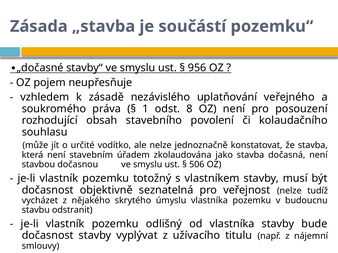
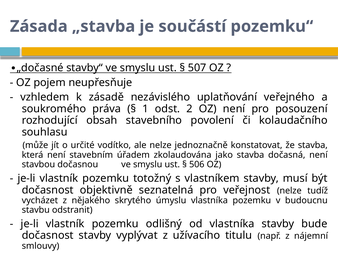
956: 956 -> 507 (197, 68)
8: 8 -> 2 (189, 109)
